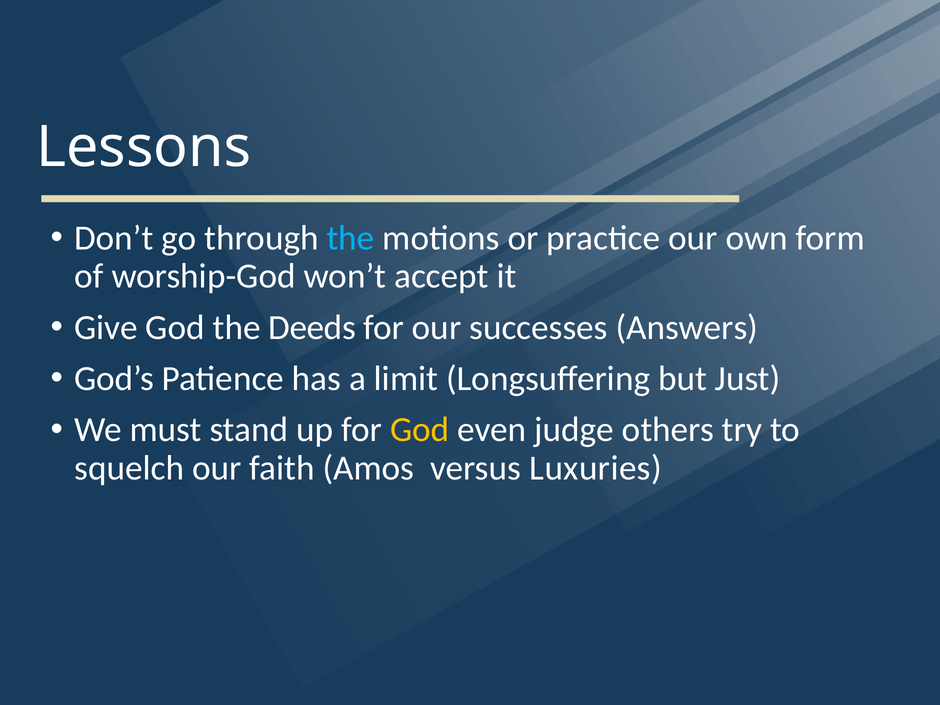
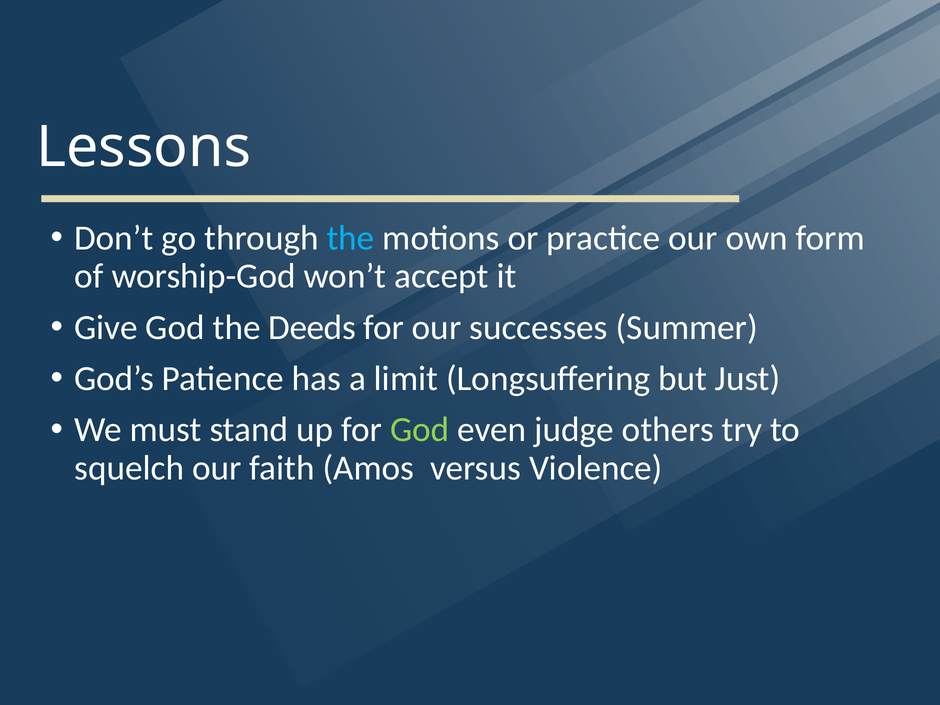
Answers: Answers -> Summer (687, 327)
God colour: yellow -> light green (420, 430)
Luxuries: Luxuries -> Violence (596, 468)
